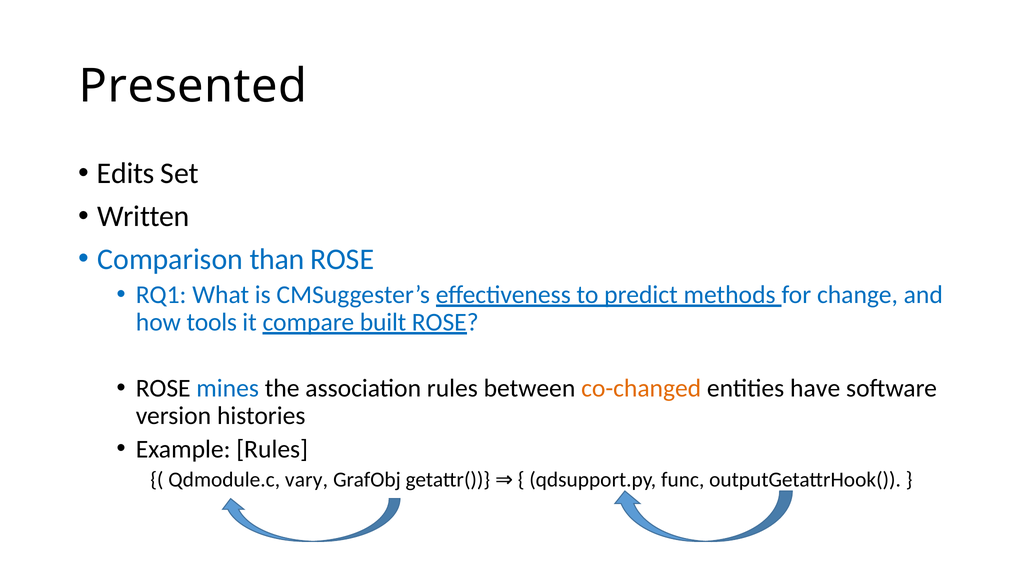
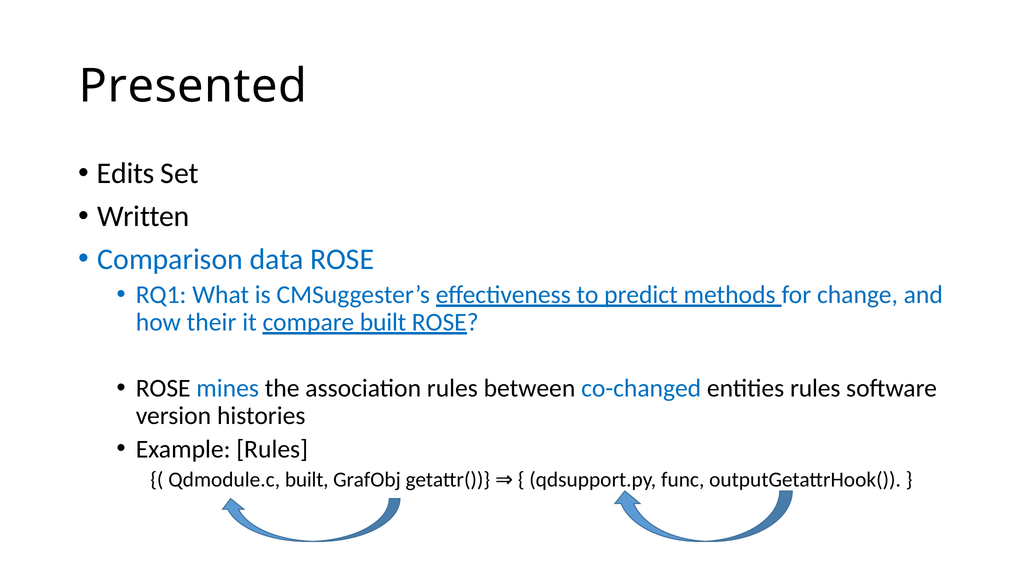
than: than -> data (277, 259)
tools: tools -> their (212, 322)
co-changed colour: orange -> blue (641, 388)
entities have: have -> rules (815, 388)
Qdmodule.c vary: vary -> built (307, 479)
